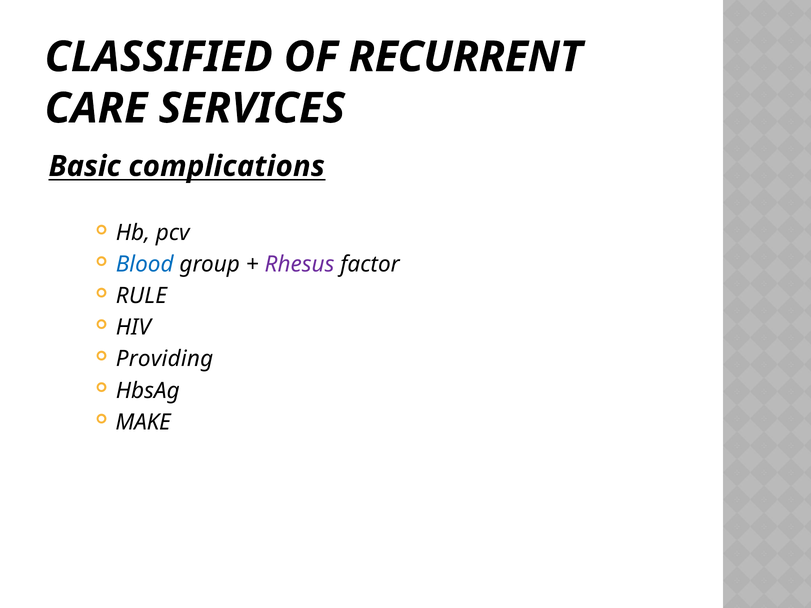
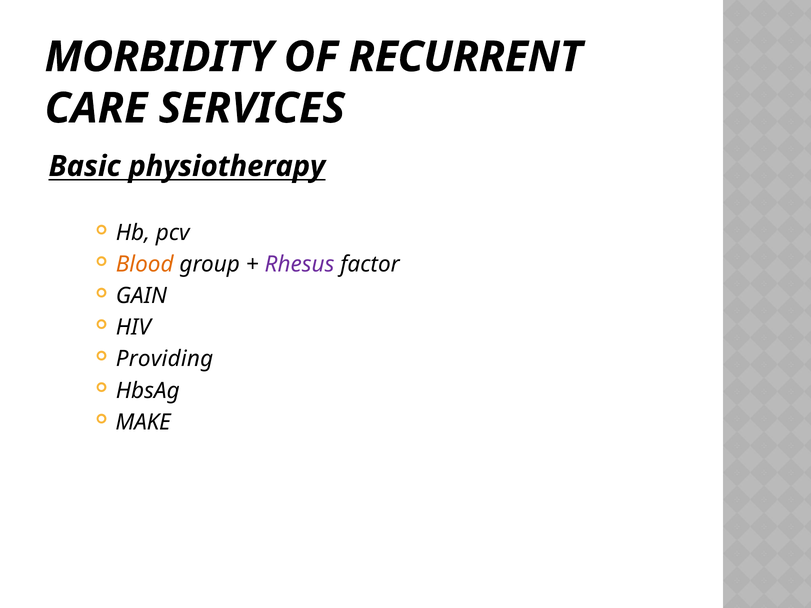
CLASSIFIED: CLASSIFIED -> MORBIDITY (159, 57)
complications: complications -> physiotherapy (227, 166)
Blood colour: blue -> orange (145, 265)
RULE: RULE -> GAIN (141, 296)
